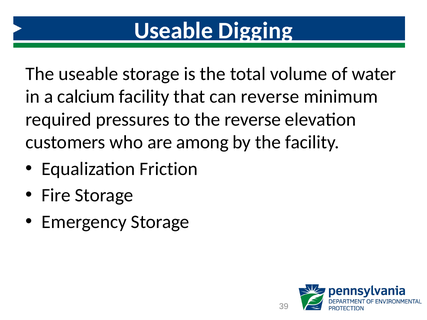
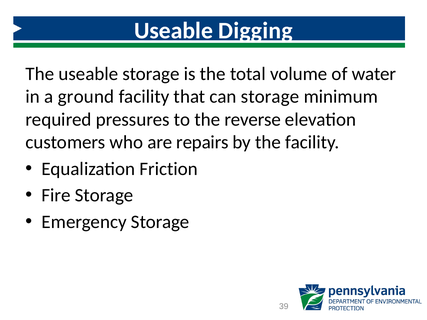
calcium: calcium -> ground (86, 97)
can reverse: reverse -> storage (270, 97)
among: among -> repairs (202, 142)
